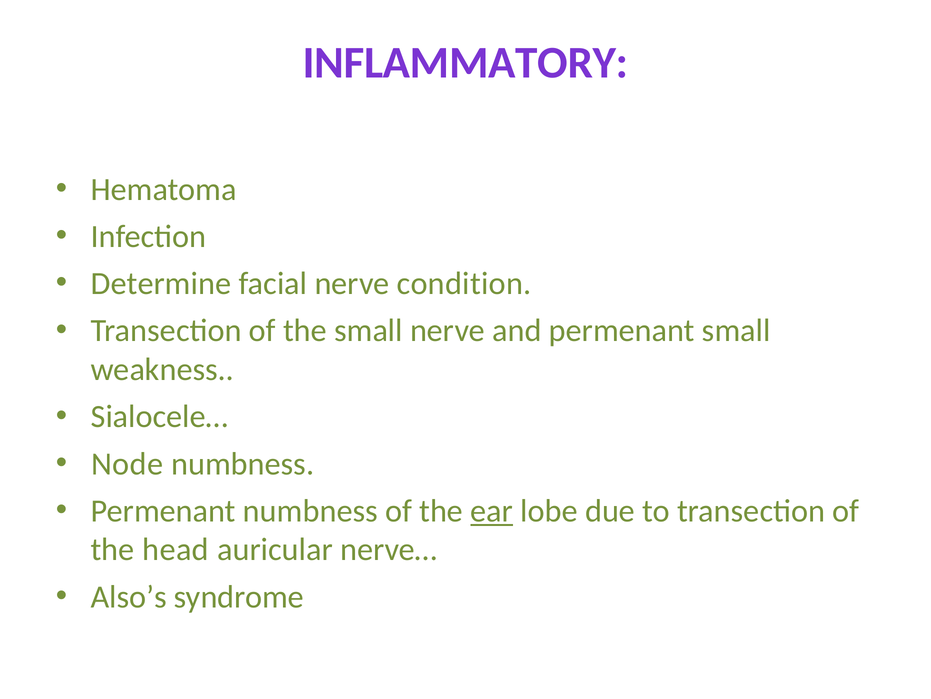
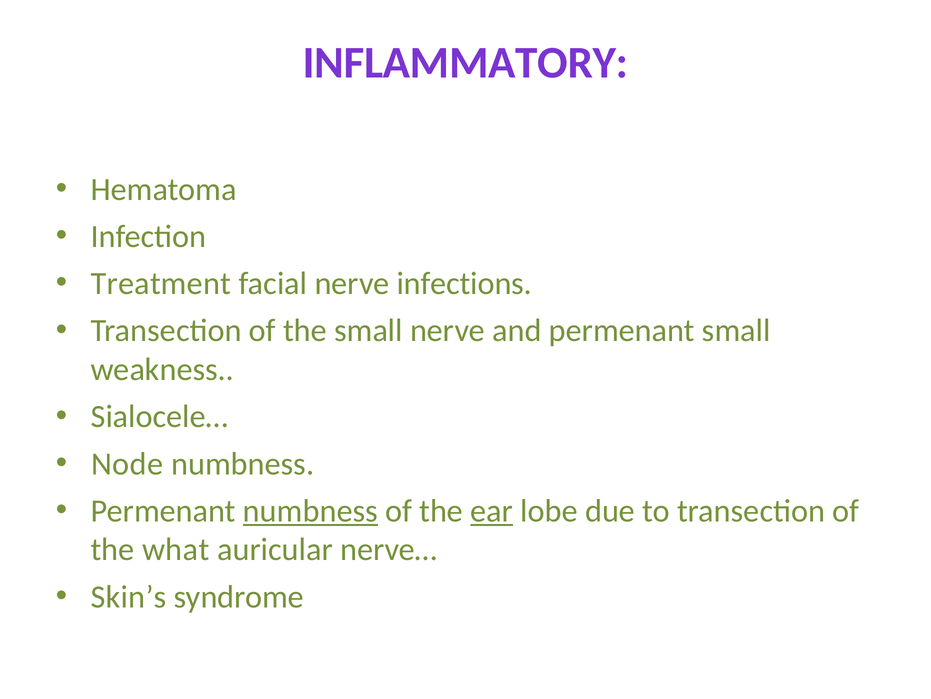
Determine: Determine -> Treatment (161, 283)
condition: condition -> infections (464, 283)
numbness underline: none -> present (310, 510)
head: head -> what (176, 549)
Also’s: Also’s -> Skin’s (129, 596)
